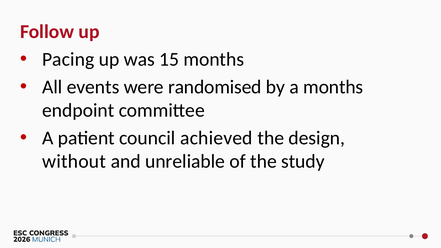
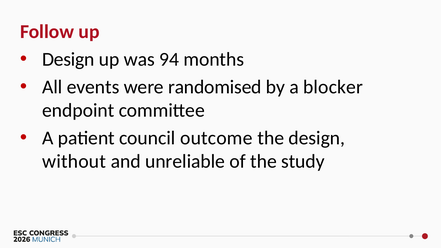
Pacing: Pacing -> Design (68, 59)
15: 15 -> 94 (169, 59)
a months: months -> blocker (333, 87)
achieved: achieved -> outcome (216, 138)
